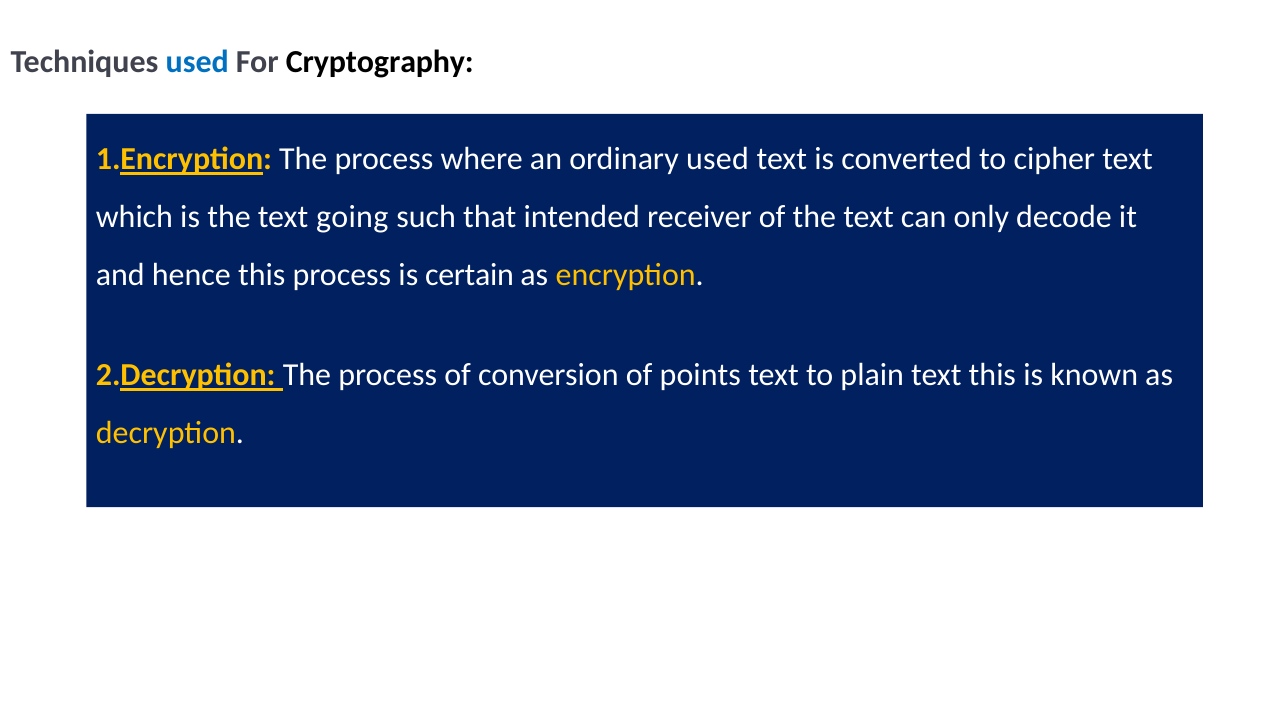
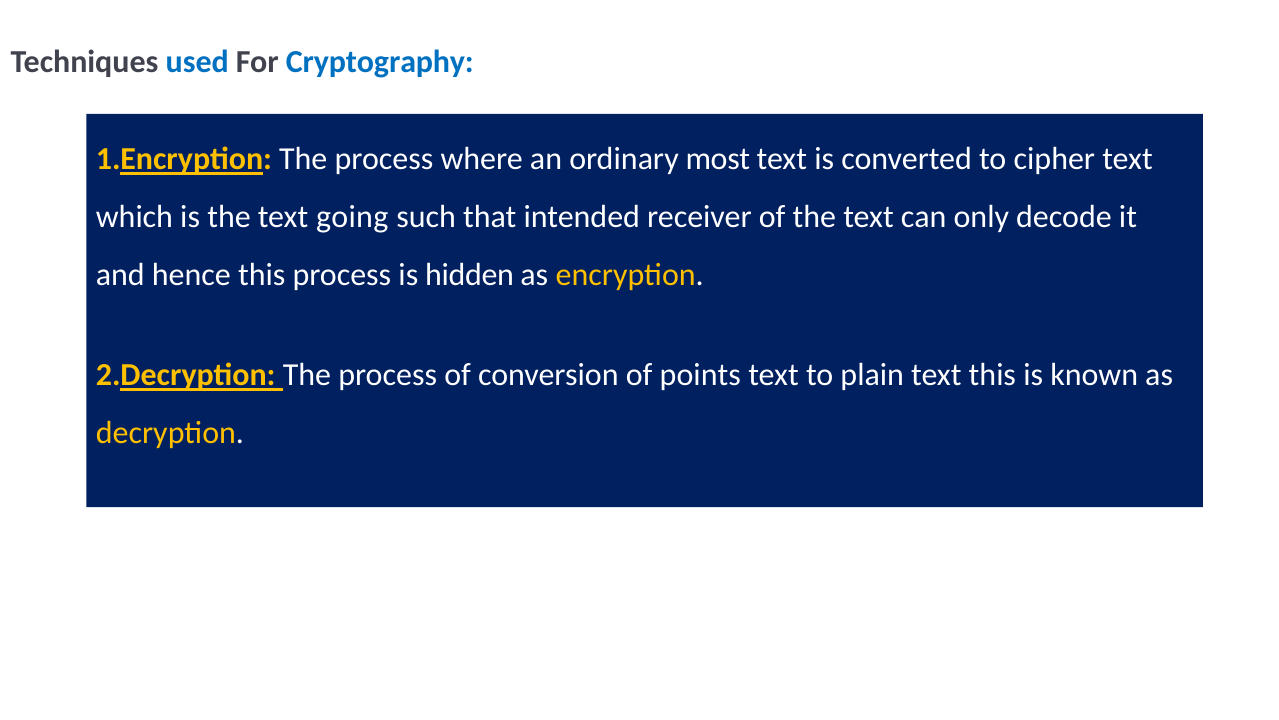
Cryptography colour: black -> blue (380, 62)
ordinary used: used -> most (718, 159)
certain: certain -> hidden (469, 274)
